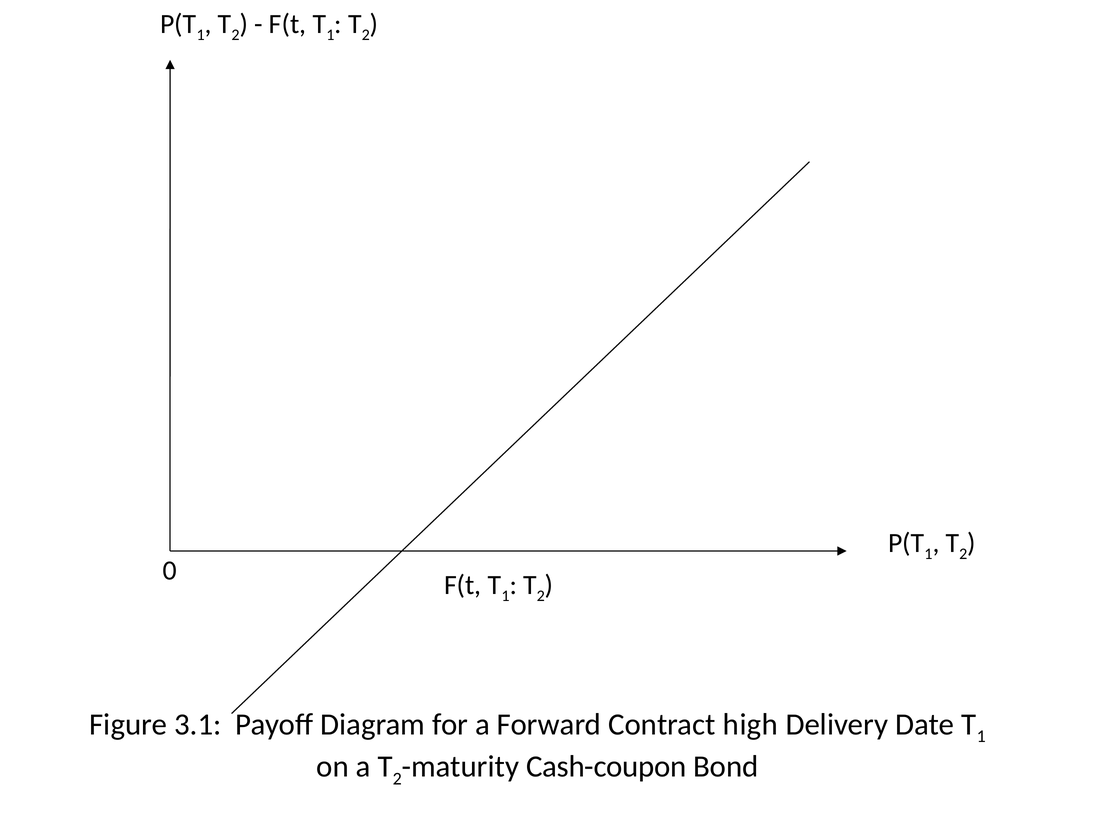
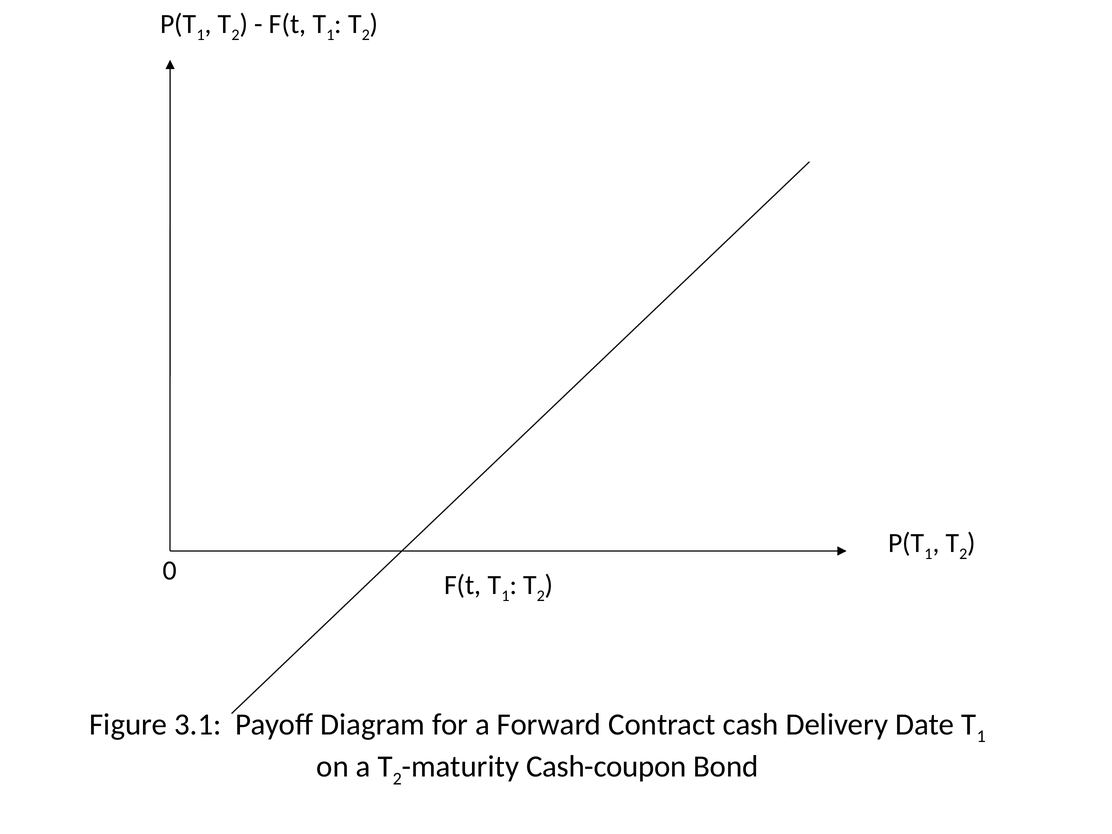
high: high -> cash (751, 725)
